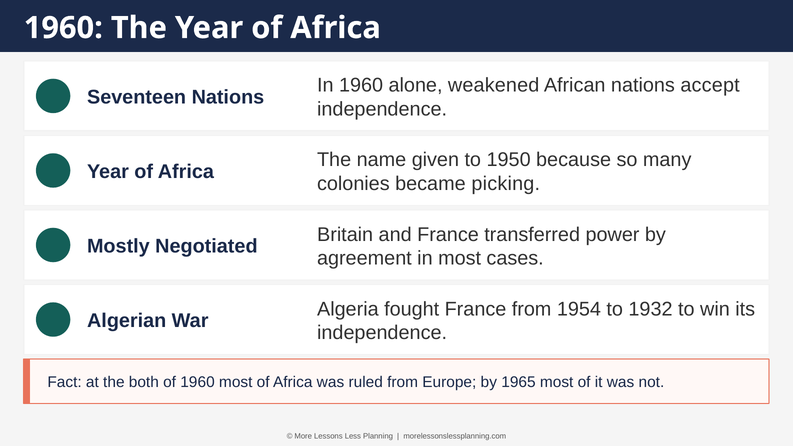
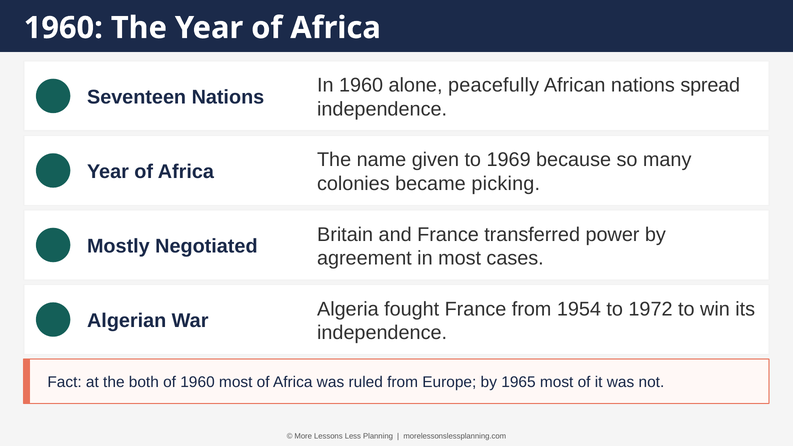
weakened: weakened -> peacefully (494, 85)
accept: accept -> spread (710, 85)
1950: 1950 -> 1969 (509, 160)
1932: 1932 -> 1972 (651, 309)
